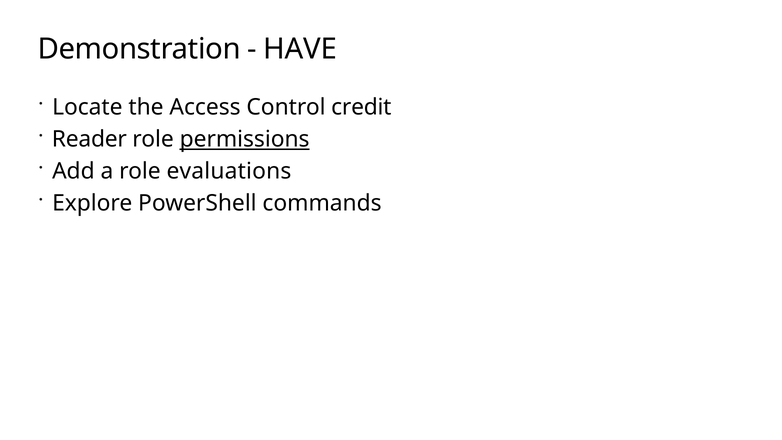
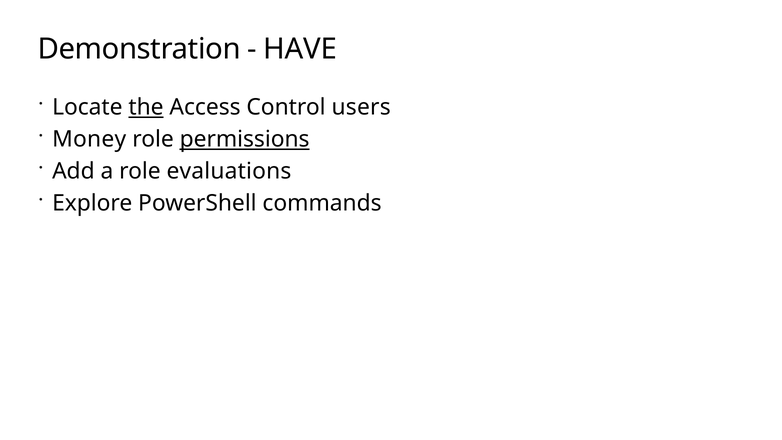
the underline: none -> present (146, 107)
credit: credit -> users (361, 107)
Reader: Reader -> Money (89, 139)
